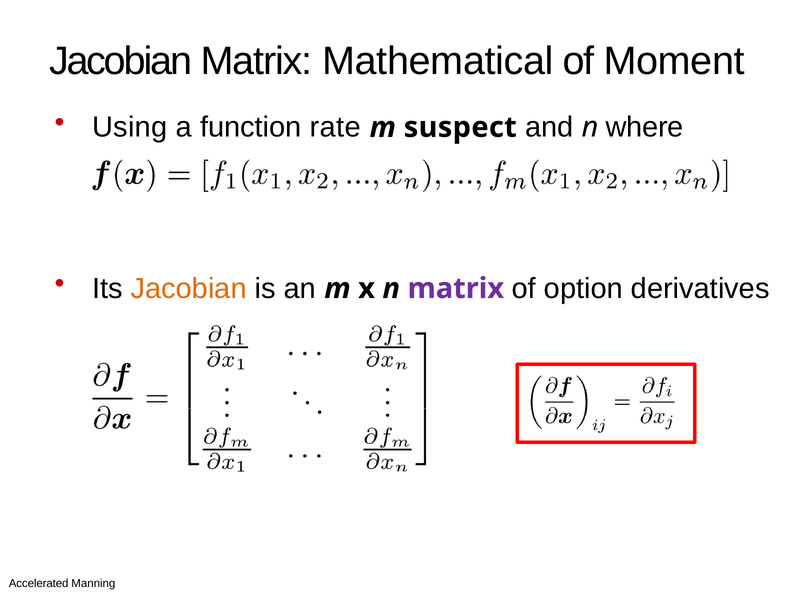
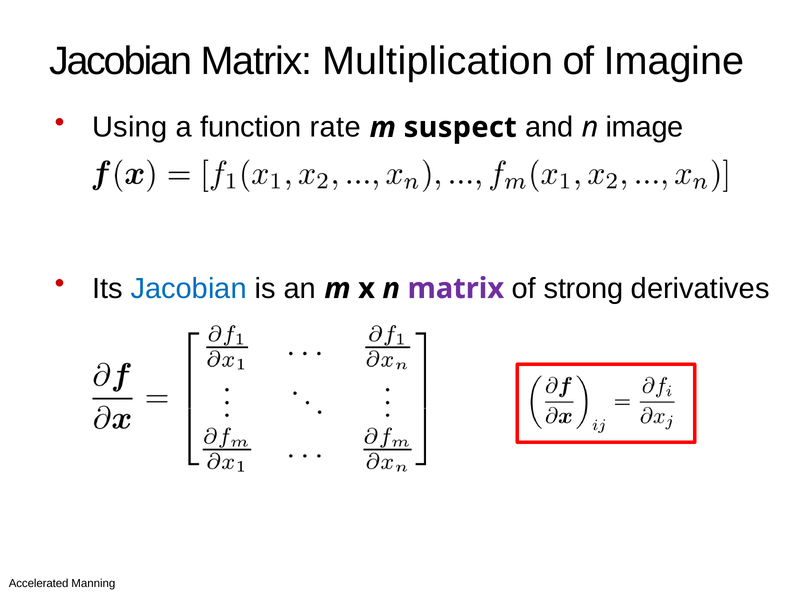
Mathematical: Mathematical -> Multiplication (438, 61)
Moment: Moment -> Imagine (674, 61)
where: where -> image (645, 127)
Jacobian colour: orange -> blue (189, 288)
option: option -> strong (584, 288)
